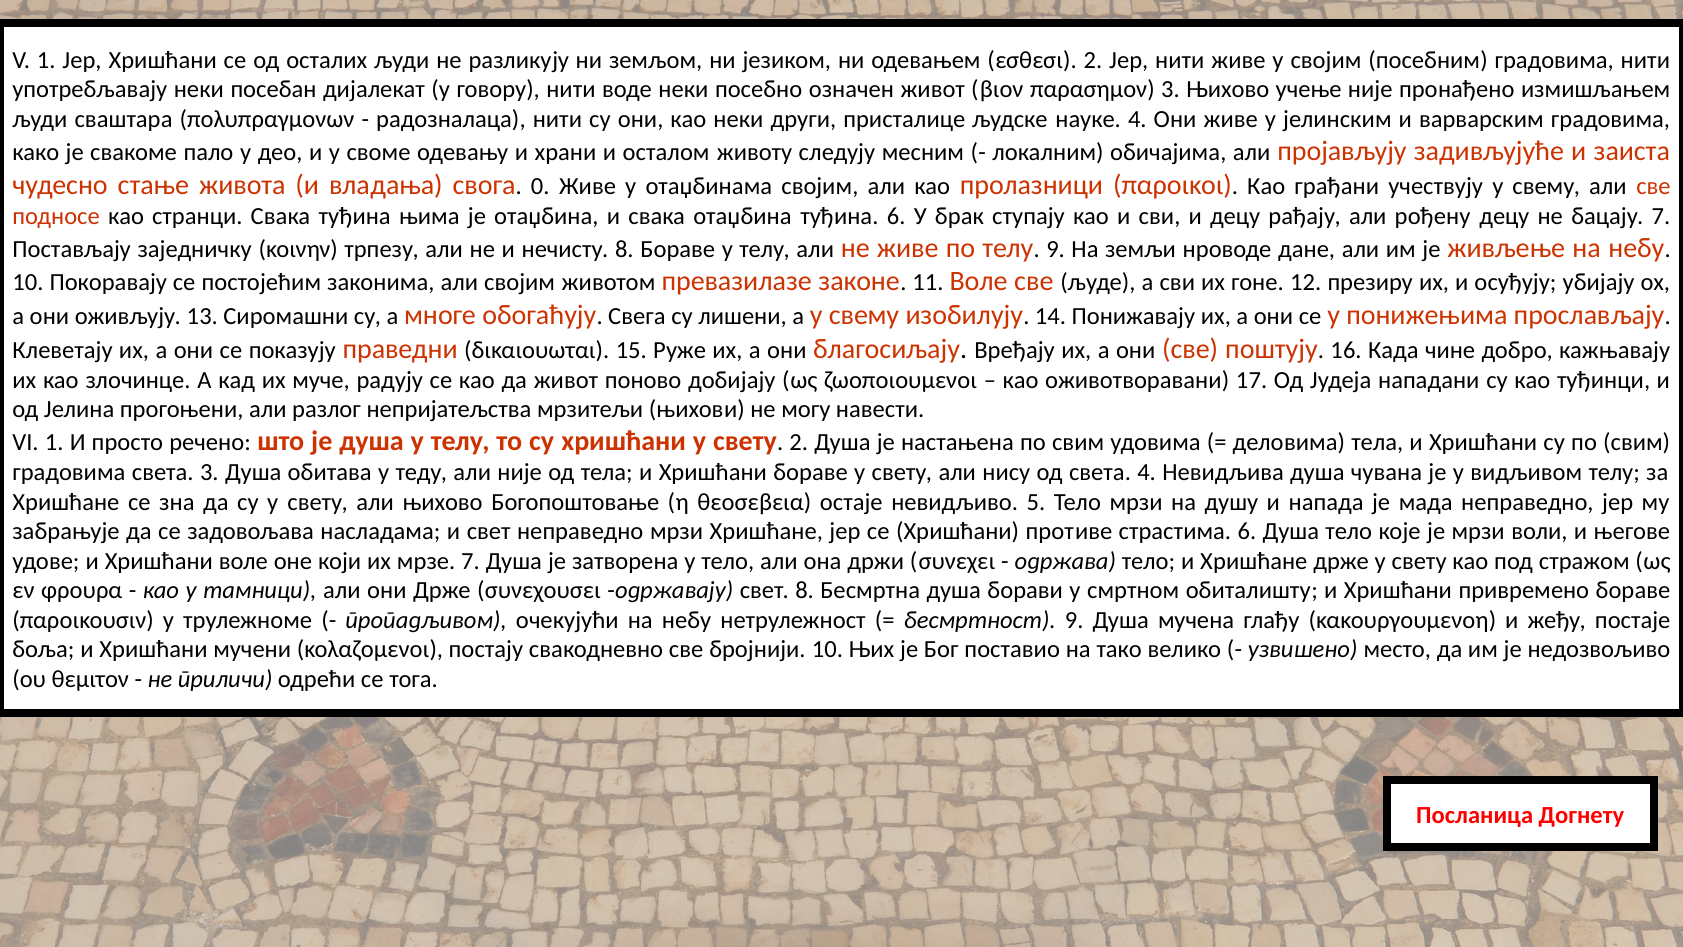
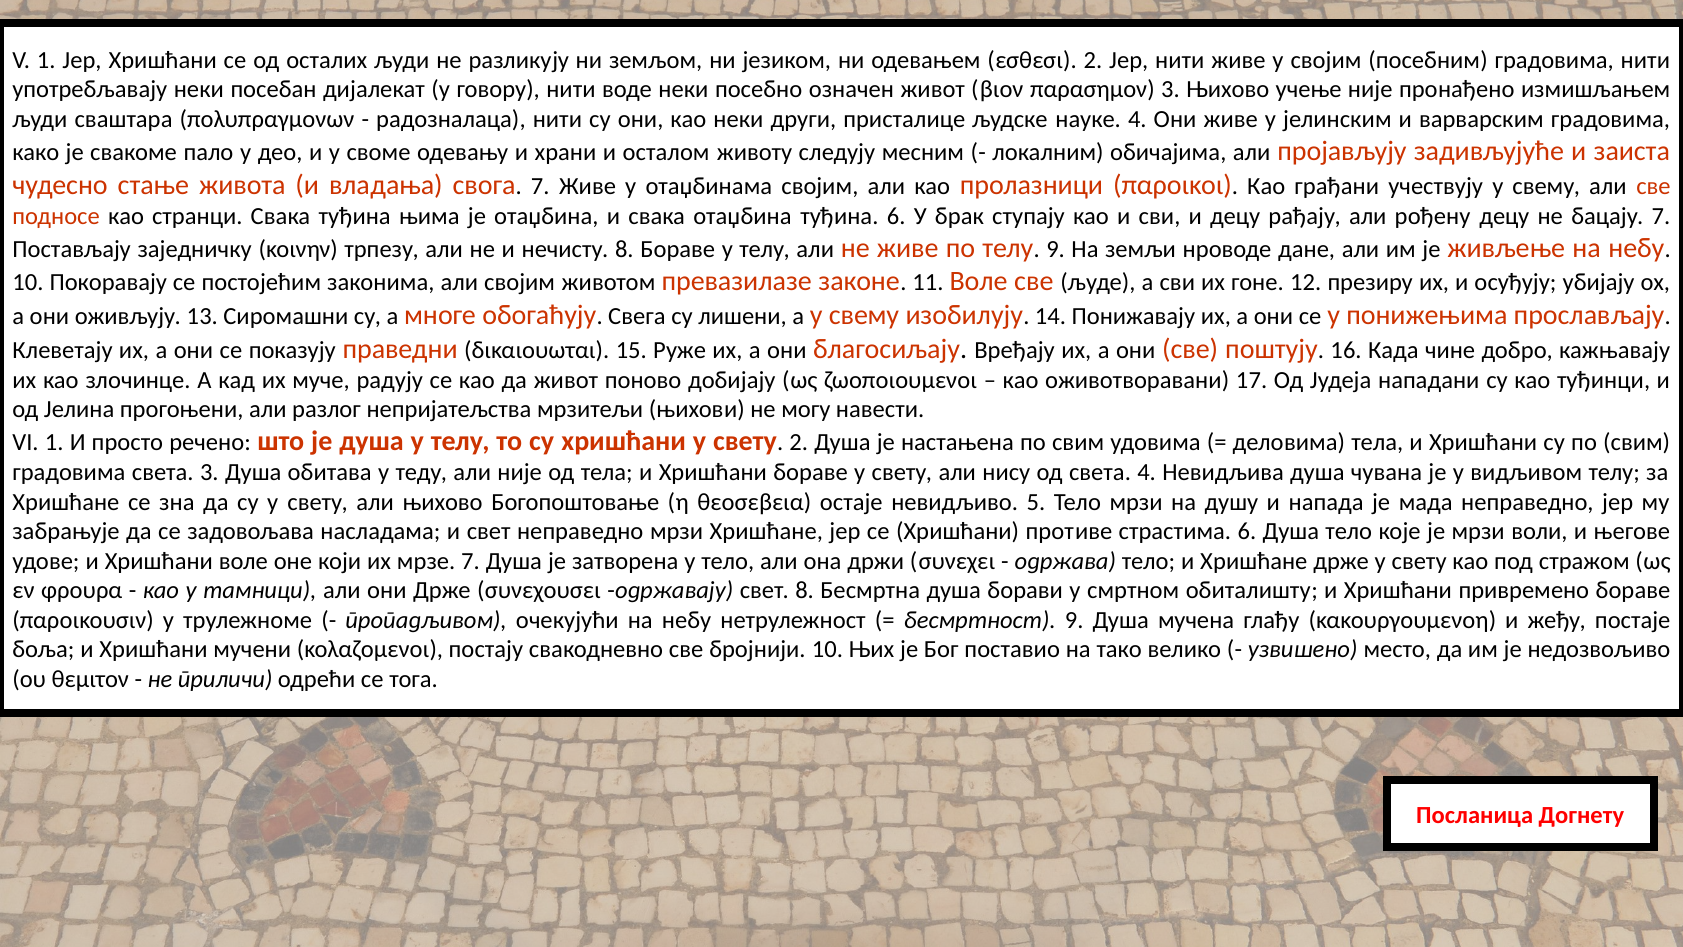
свога 0: 0 -> 7 (540, 186)
